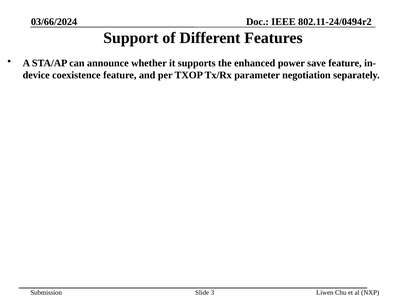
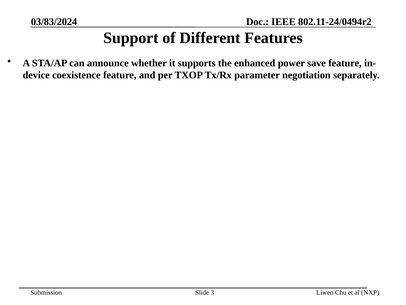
03/66/2024: 03/66/2024 -> 03/83/2024 (54, 22)
